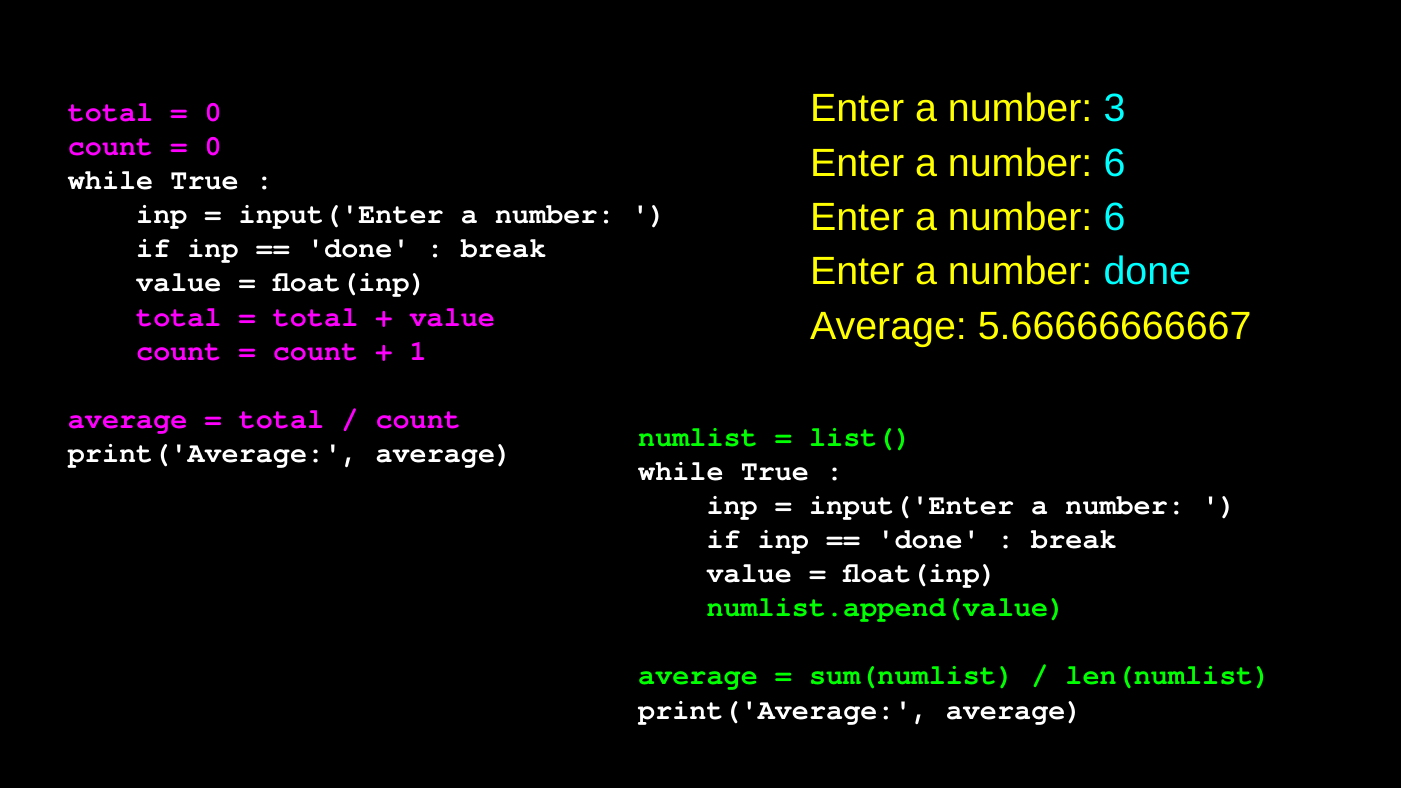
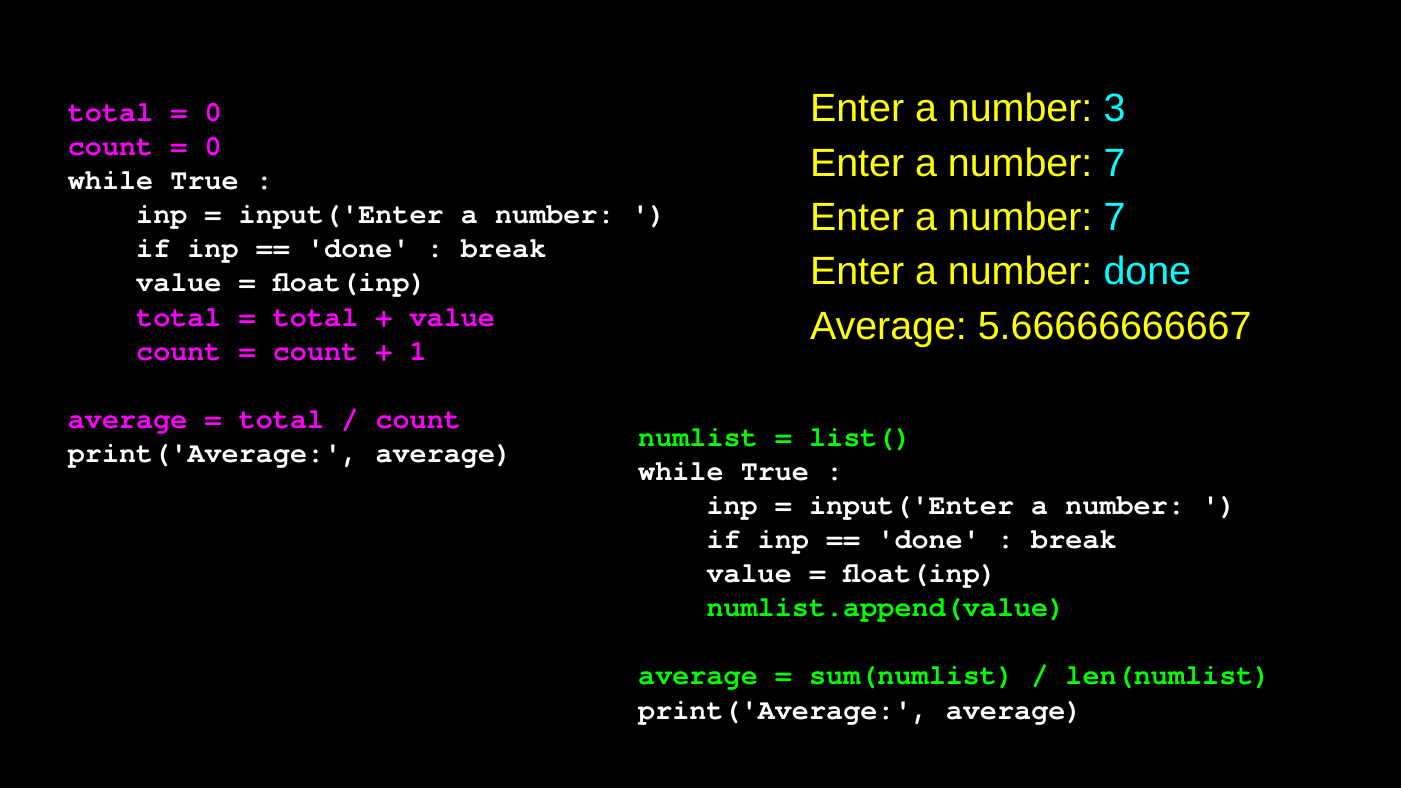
6: 6 -> 7 (1115, 163)
6: 6 -> 7 (1115, 218)
